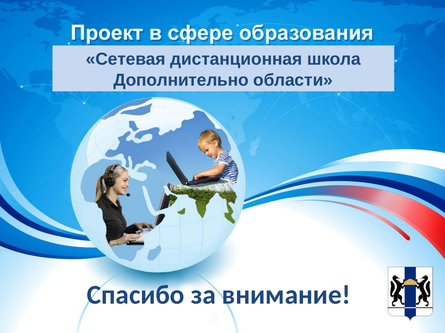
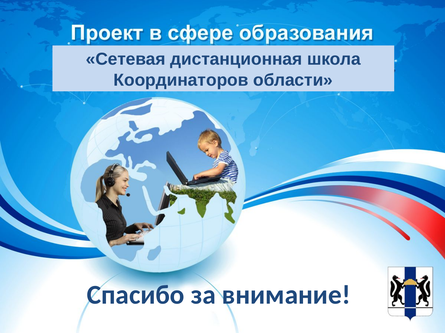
Дополнительно: Дополнительно -> Координаторов (181, 80)
